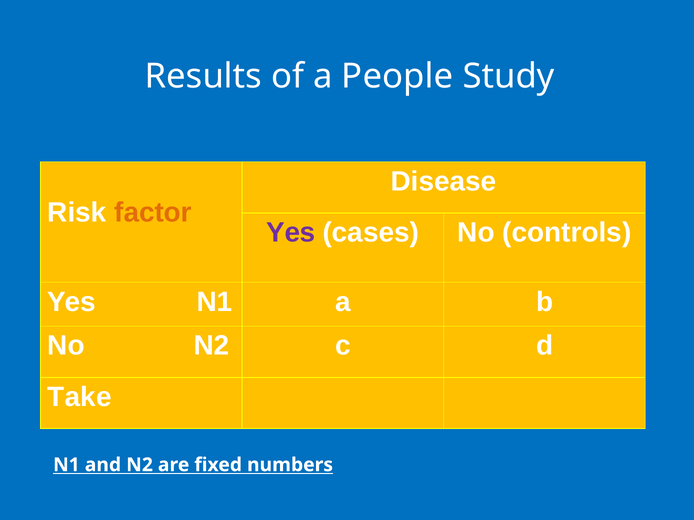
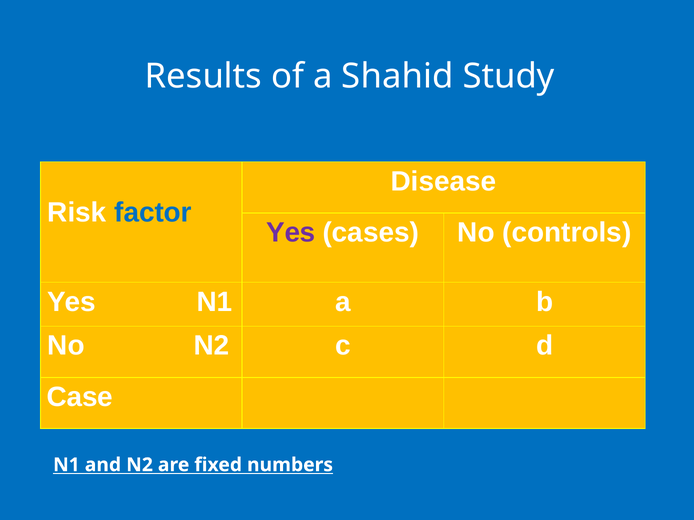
People: People -> Shahid (397, 76)
factor colour: orange -> blue (153, 213)
Take: Take -> Case (80, 397)
